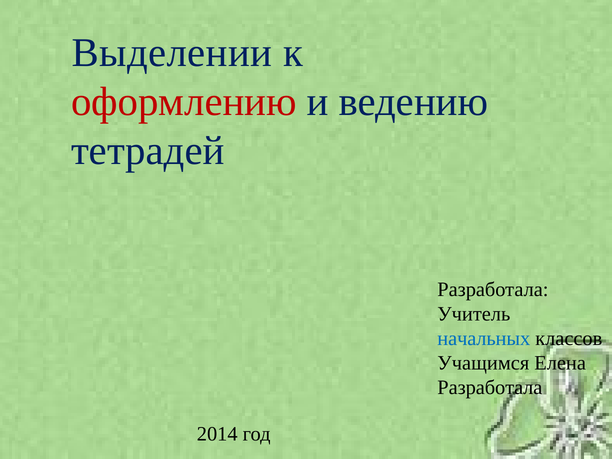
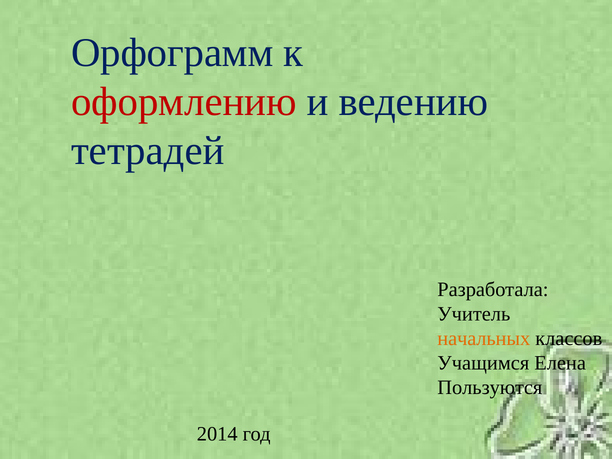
Выделении: Выделении -> Орфограмм (172, 53)
начальных colour: blue -> orange (484, 338)
Разработала: Разработала -> Пользуются (490, 387)
